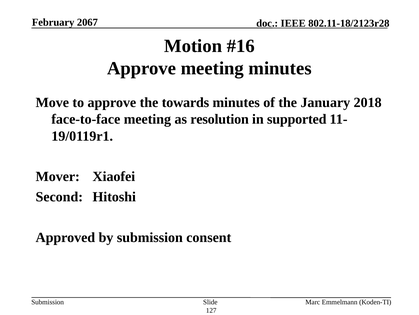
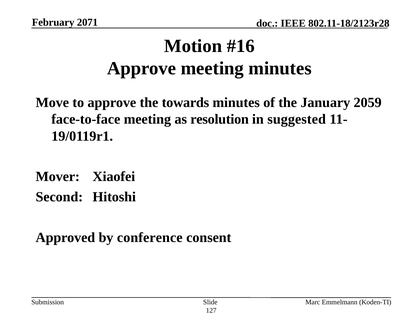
2067: 2067 -> 2071 (87, 22)
2018: 2018 -> 2059 (368, 102)
supported: supported -> suggested (297, 119)
by submission: submission -> conference (150, 237)
